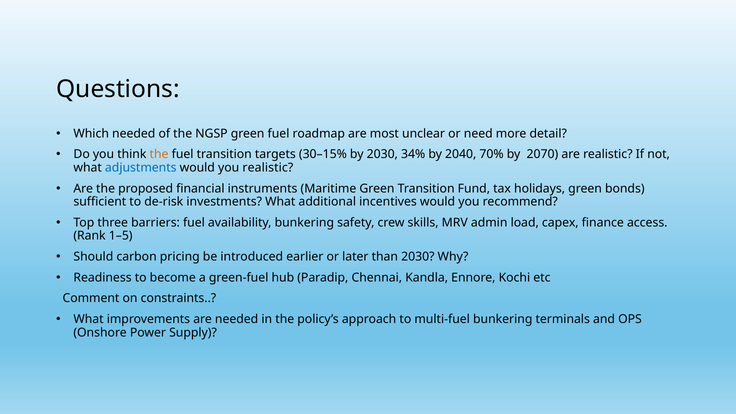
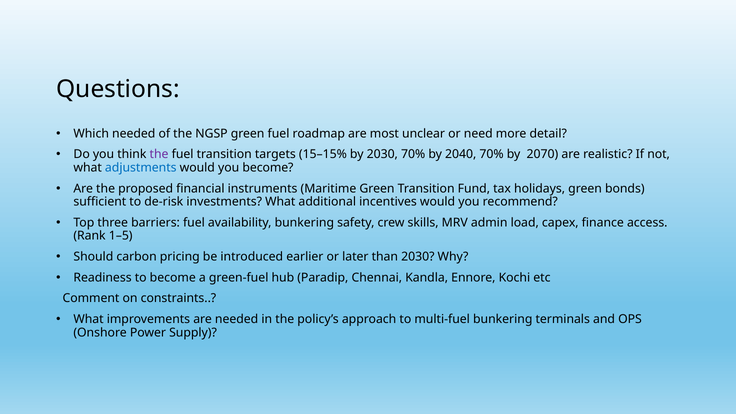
the colour: orange -> purple (159, 154)
30–15%: 30–15% -> 15–15% (323, 154)
2030 34%: 34% -> 70% (413, 154)
you realistic: realistic -> become (268, 168)
